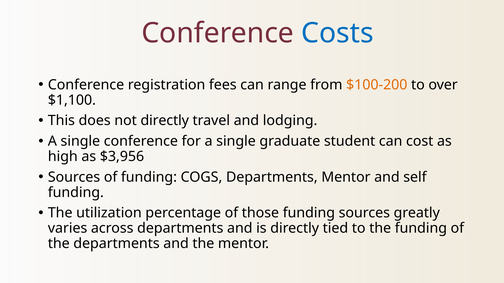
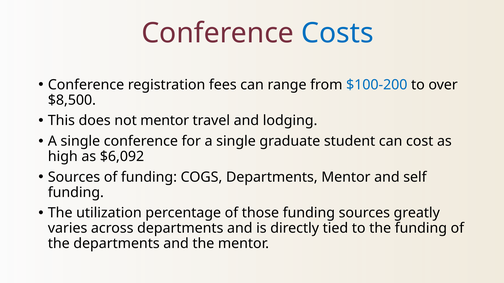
$100-200 colour: orange -> blue (377, 85)
$1,100: $1,100 -> $8,500 (72, 100)
not directly: directly -> mentor (165, 121)
$3,956: $3,956 -> $6,092 (122, 157)
